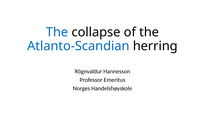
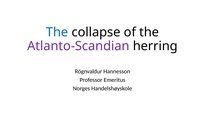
Atlanto-Scandian colour: blue -> purple (78, 46)
